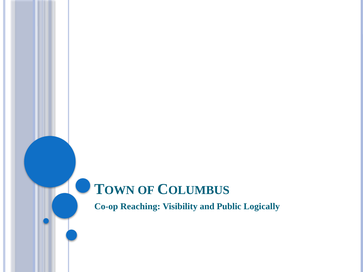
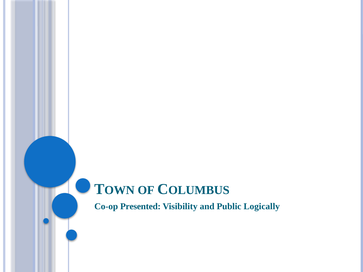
Reaching: Reaching -> Presented (140, 206)
